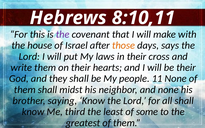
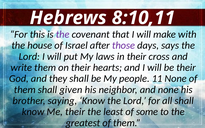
those colour: orange -> purple (124, 45)
midst: midst -> given (71, 90)
Me third: third -> their (75, 112)
